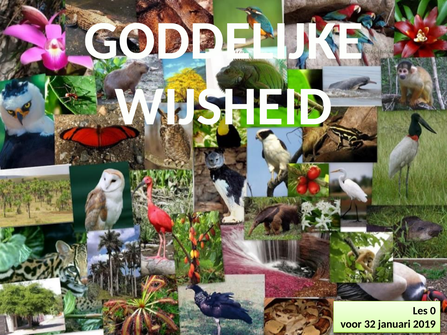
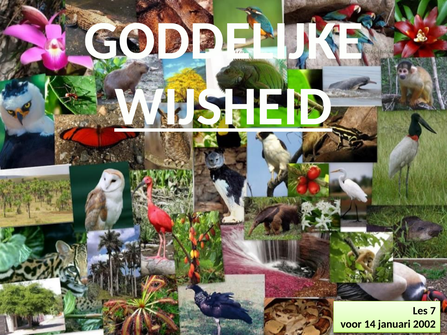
WIJSHEID underline: none -> present (223, 107)
0: 0 -> 7 (433, 311)
32: 32 -> 14 (370, 324)
2019: 2019 -> 2002 (424, 324)
